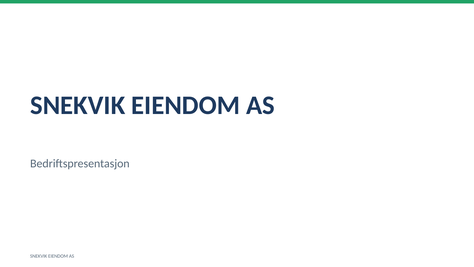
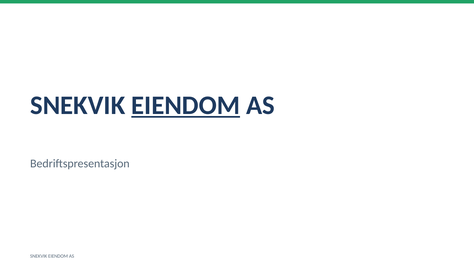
EIENDOM underline: none -> present (186, 105)
